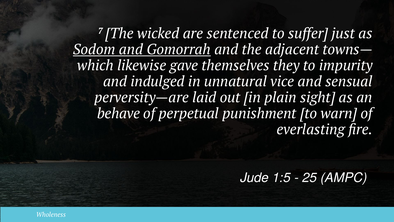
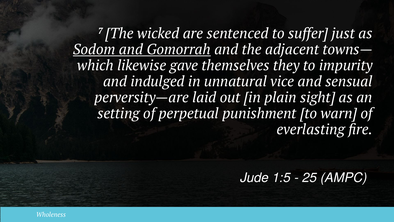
behave: behave -> setting (118, 113)
